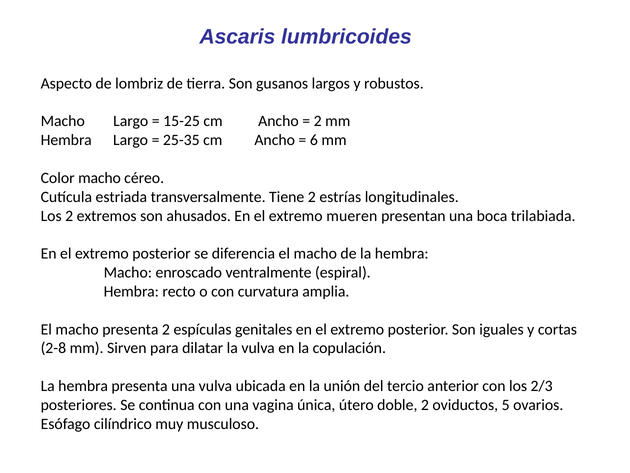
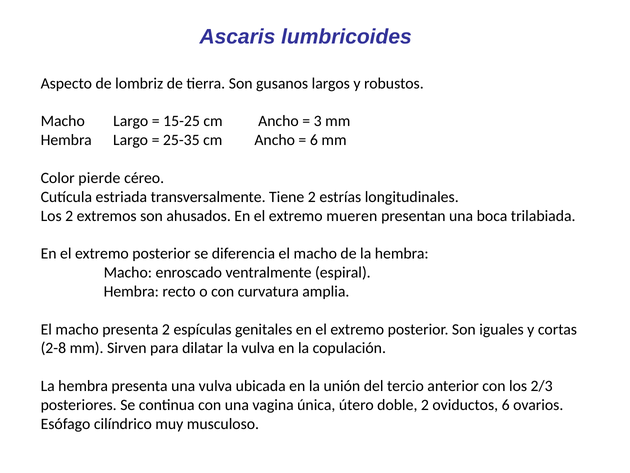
2: 2 -> 3 (318, 121)
Color macho: macho -> pierde (99, 178)
oviductos 5: 5 -> 6 (506, 405)
